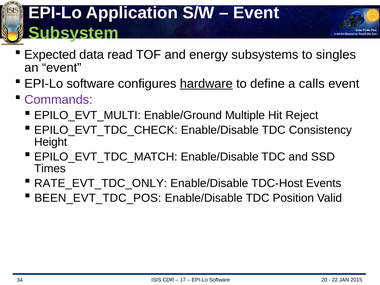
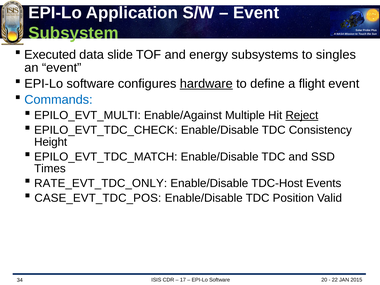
Expected: Expected -> Executed (50, 55)
read: read -> slide (120, 55)
calls: calls -> flight (312, 84)
Commands colour: purple -> blue (58, 100)
Enable/Ground: Enable/Ground -> Enable/Against (183, 115)
Reject underline: none -> present (302, 115)
BEEN_EVT_TDC_POS: BEEN_EVT_TDC_POS -> CASE_EVT_TDC_POS (98, 198)
